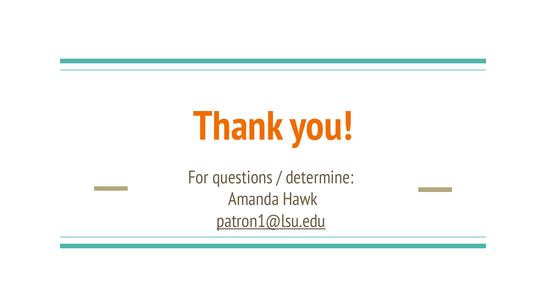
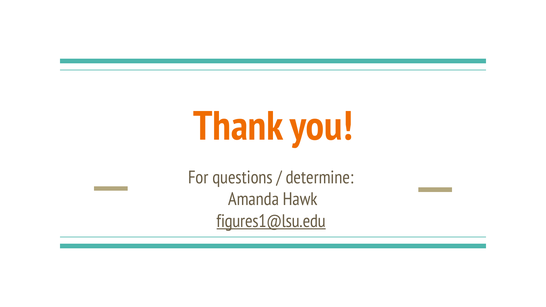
patron1@lsu.edu: patron1@lsu.edu -> figures1@lsu.edu (271, 221)
